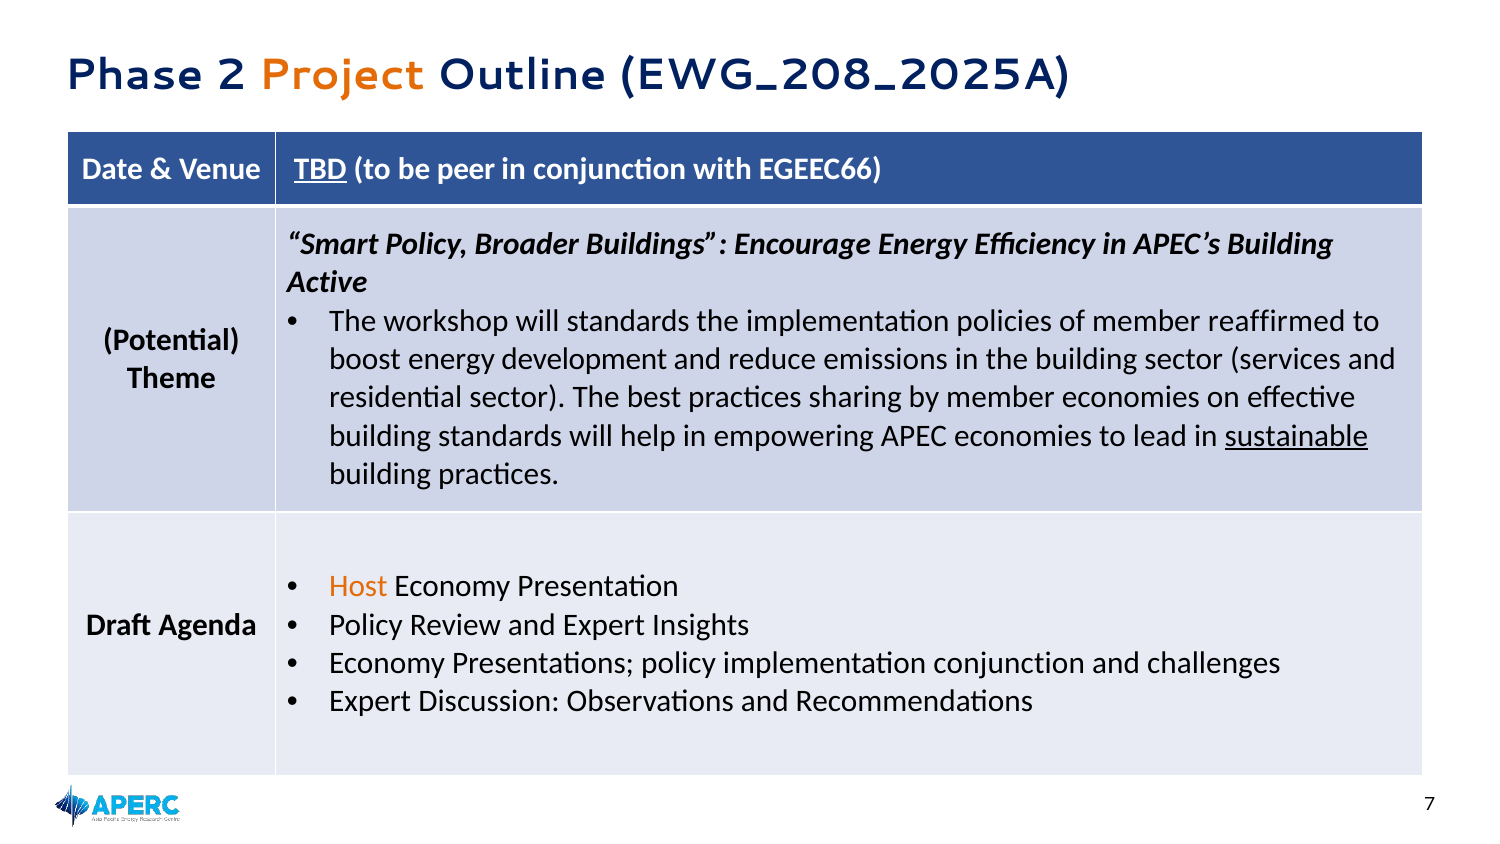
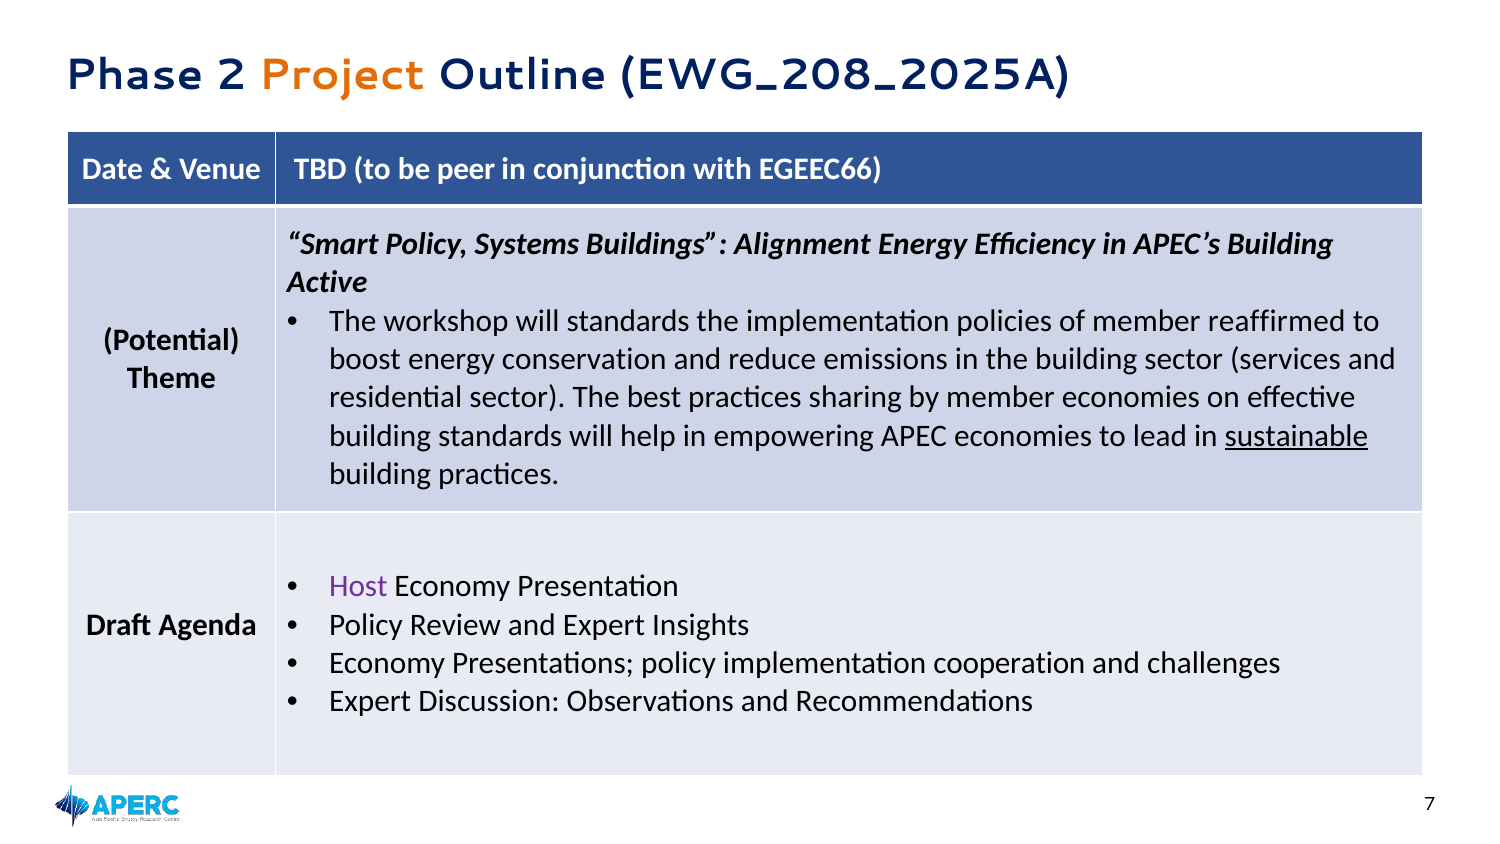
TBD underline: present -> none (320, 169)
Broader: Broader -> Systems (527, 244)
Encourage: Encourage -> Alignment (802, 244)
development: development -> conservation (584, 359)
Host colour: orange -> purple (358, 586)
implementation conjunction: conjunction -> cooperation (1009, 663)
